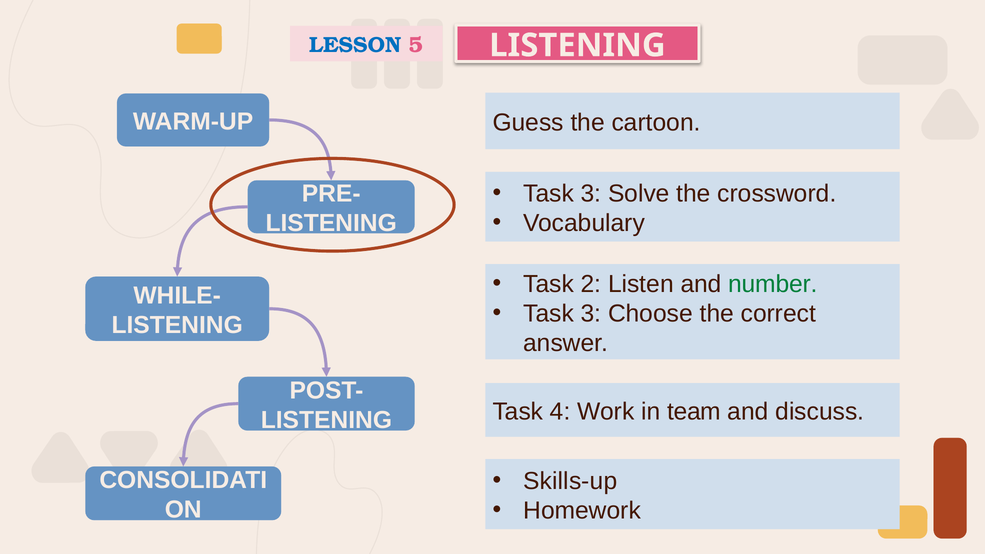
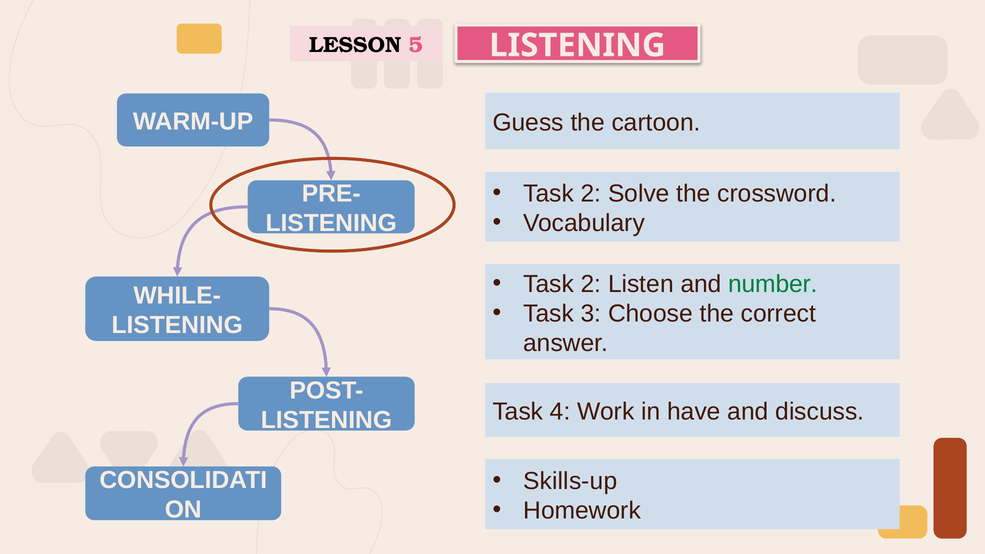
LESSON colour: blue -> black (355, 45)
3: 3 -> 2 (591, 194)
team: team -> have (694, 412)
